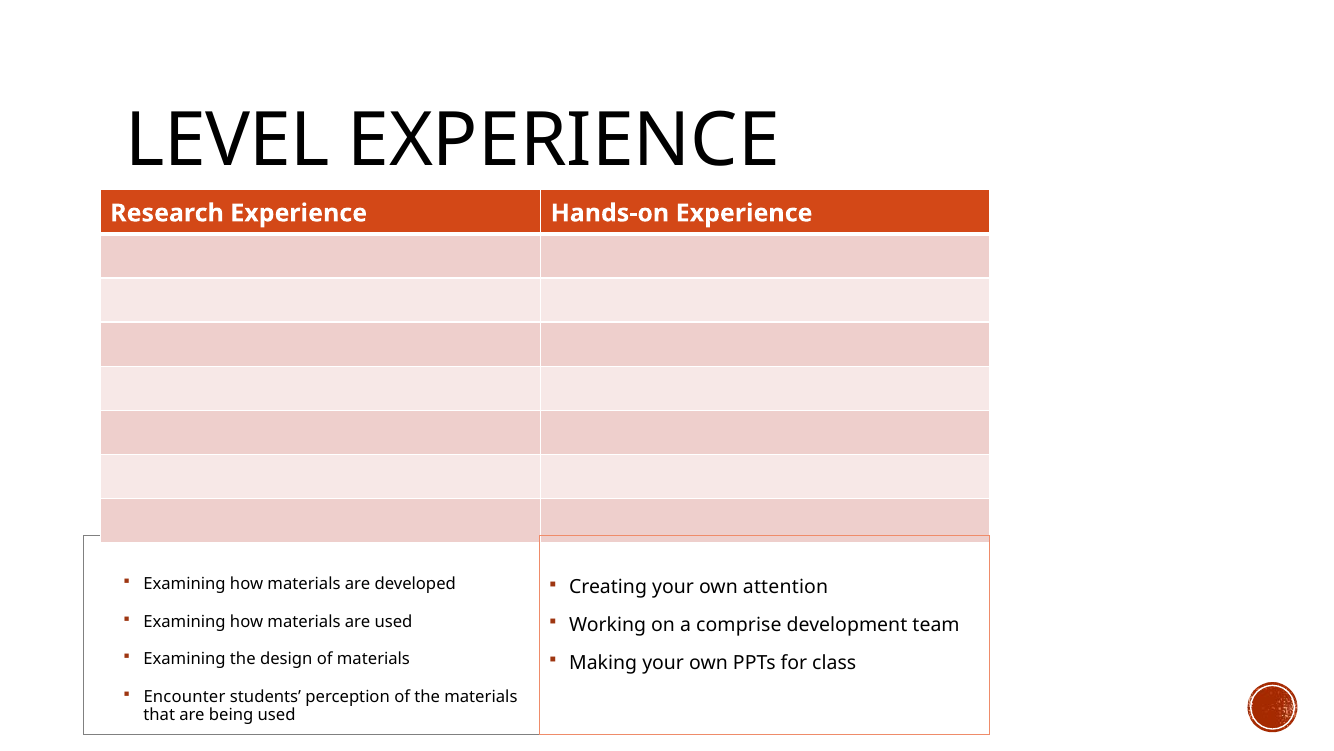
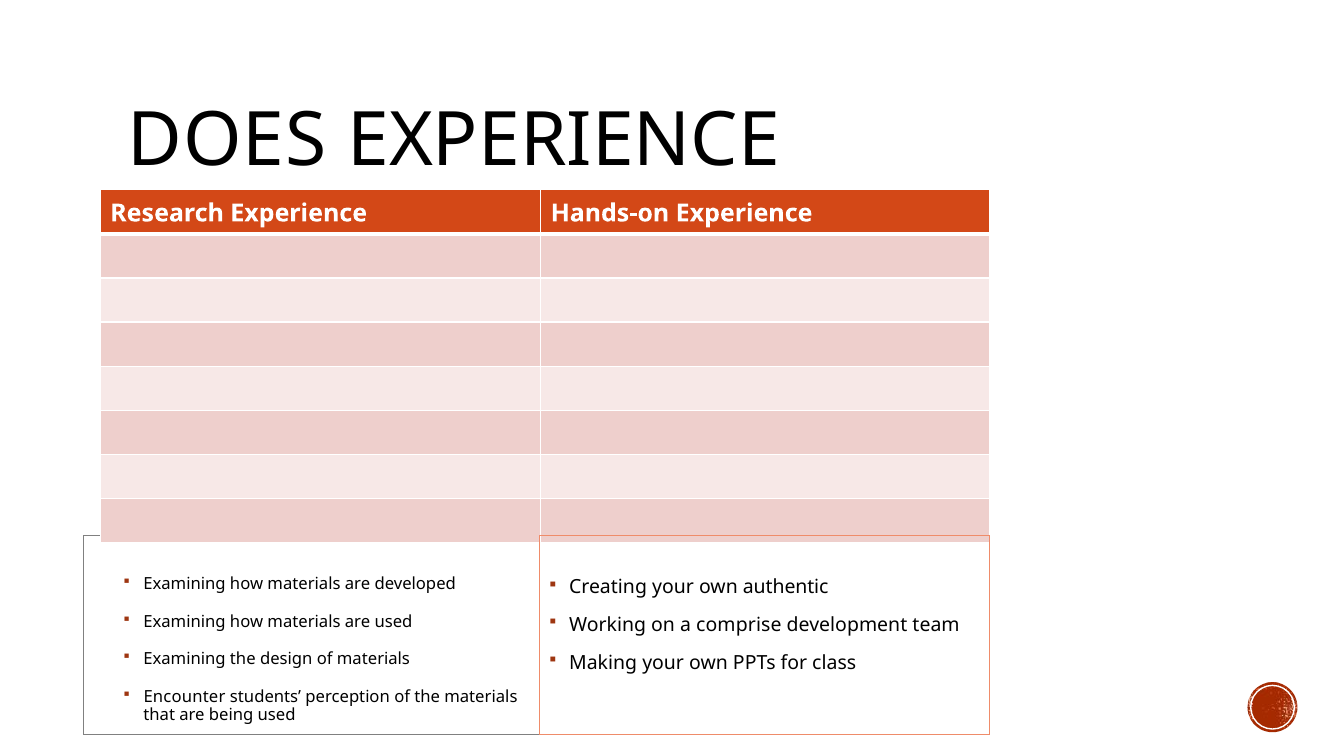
LEVEL: LEVEL -> DOES (227, 141)
attention: attention -> authentic (786, 587)
